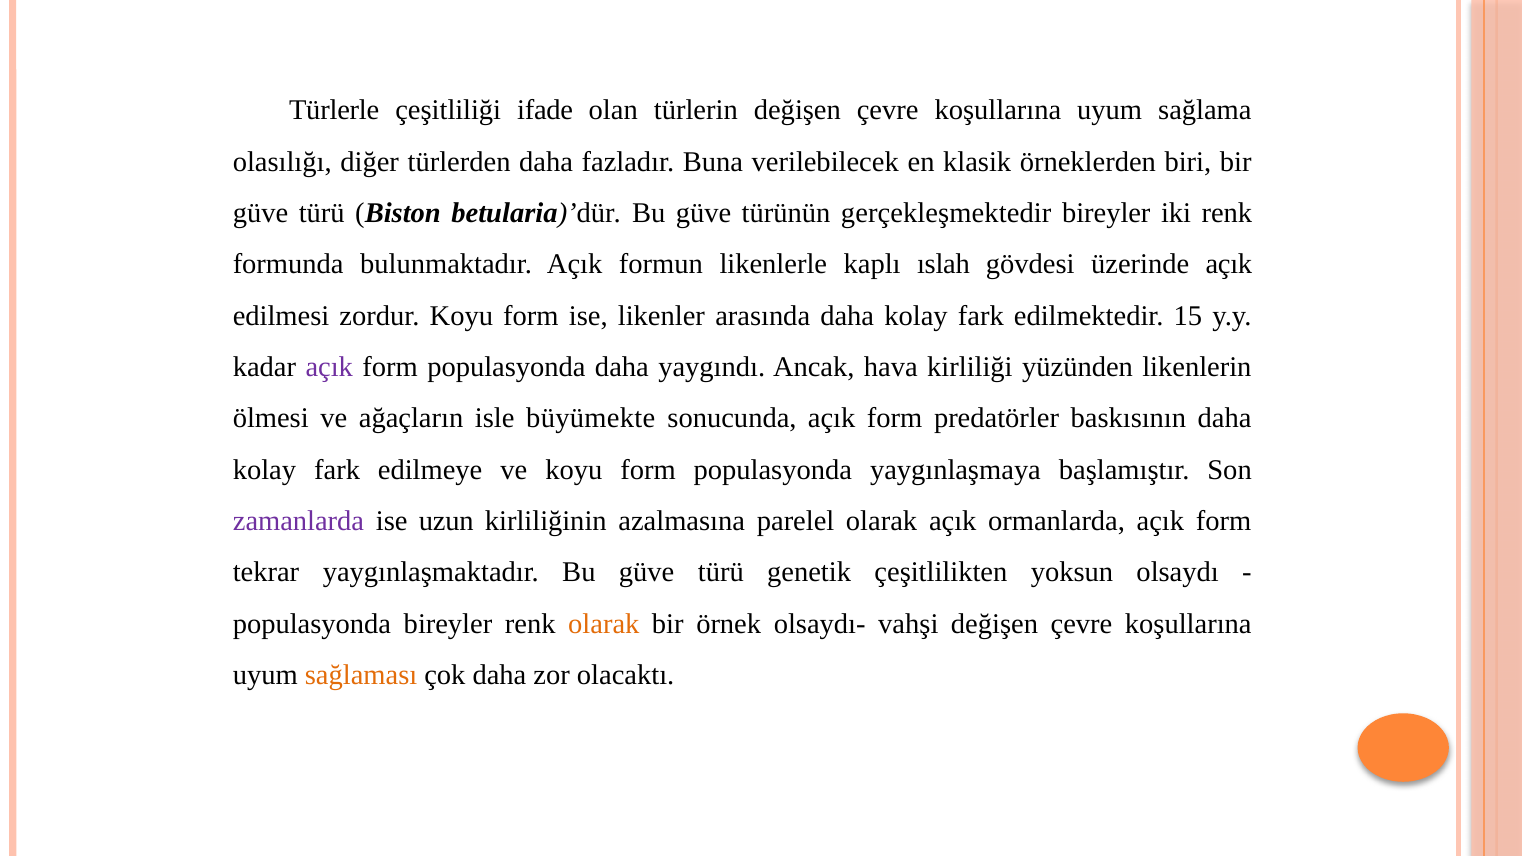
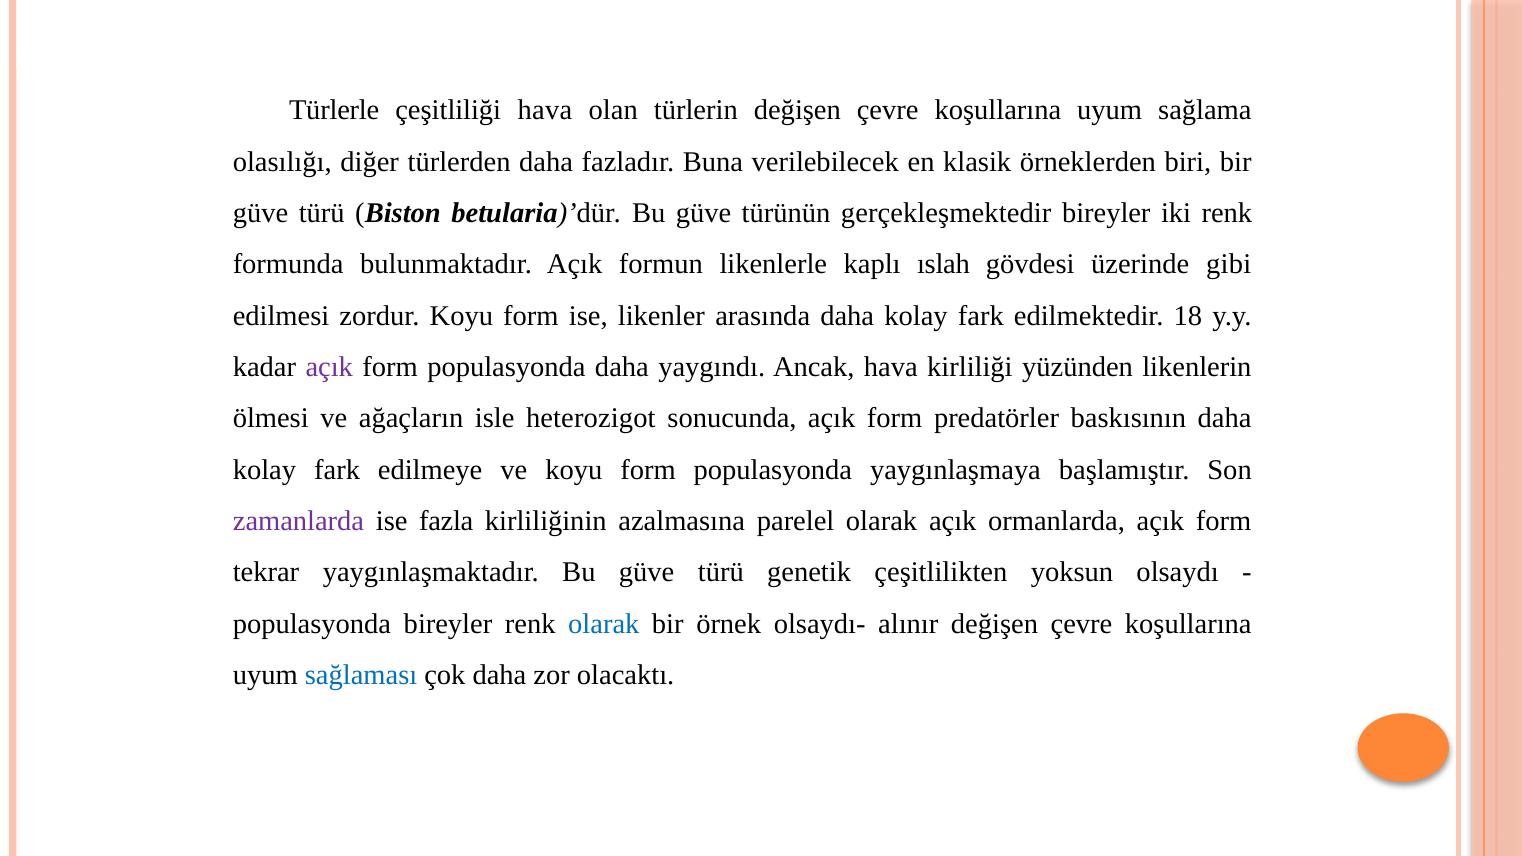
çeşitliliği ifade: ifade -> hava (545, 110)
üzerinde açık: açık -> gibi (1229, 264)
15: 15 -> 18 (1188, 316)
büyümekte: büyümekte -> heterozigot (591, 419)
uzun: uzun -> fazla (446, 521)
olarak colour: orange -> blue (604, 624)
vahşi: vahşi -> alınır (908, 624)
sağlaması colour: orange -> blue (361, 675)
